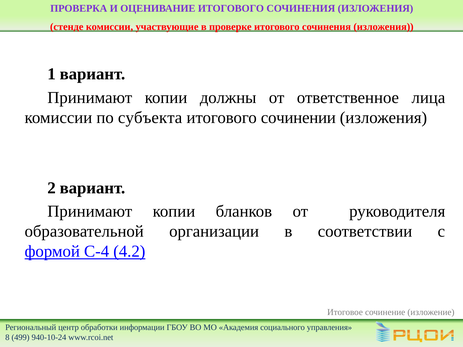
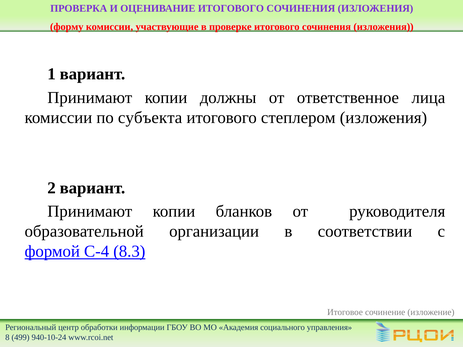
стенде: стенде -> форму (67, 27)
сочинении: сочинении -> степлером (298, 118)
4.2: 4.2 -> 8.3 (129, 252)
